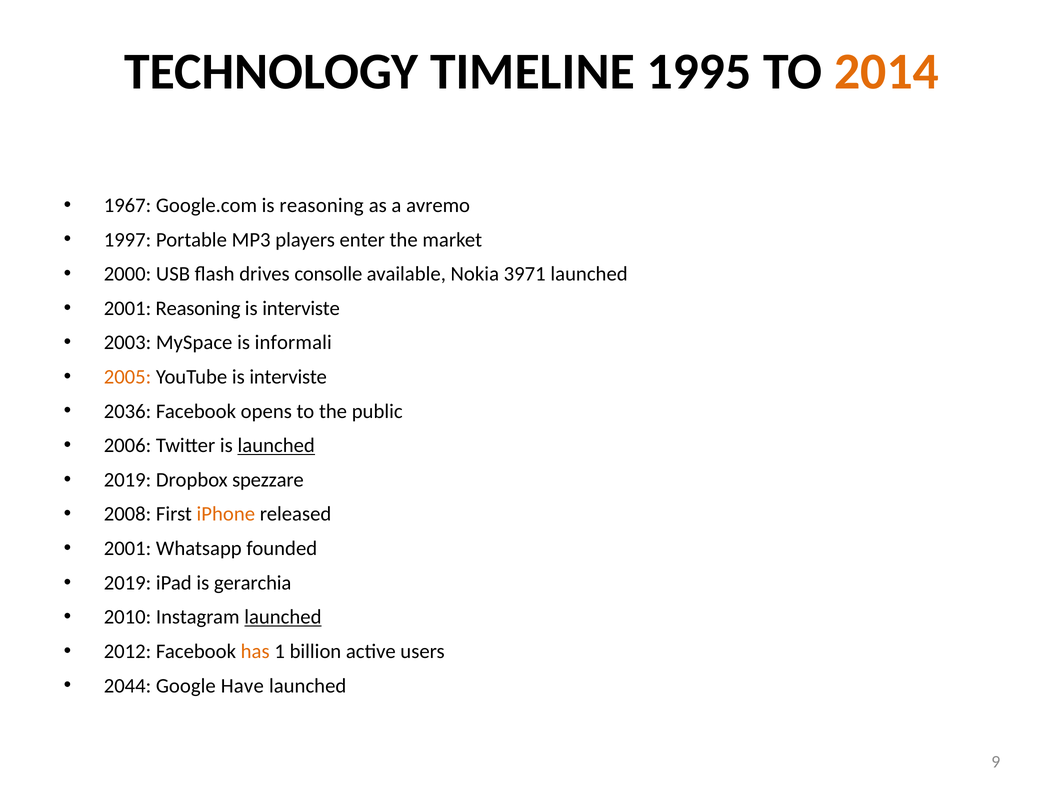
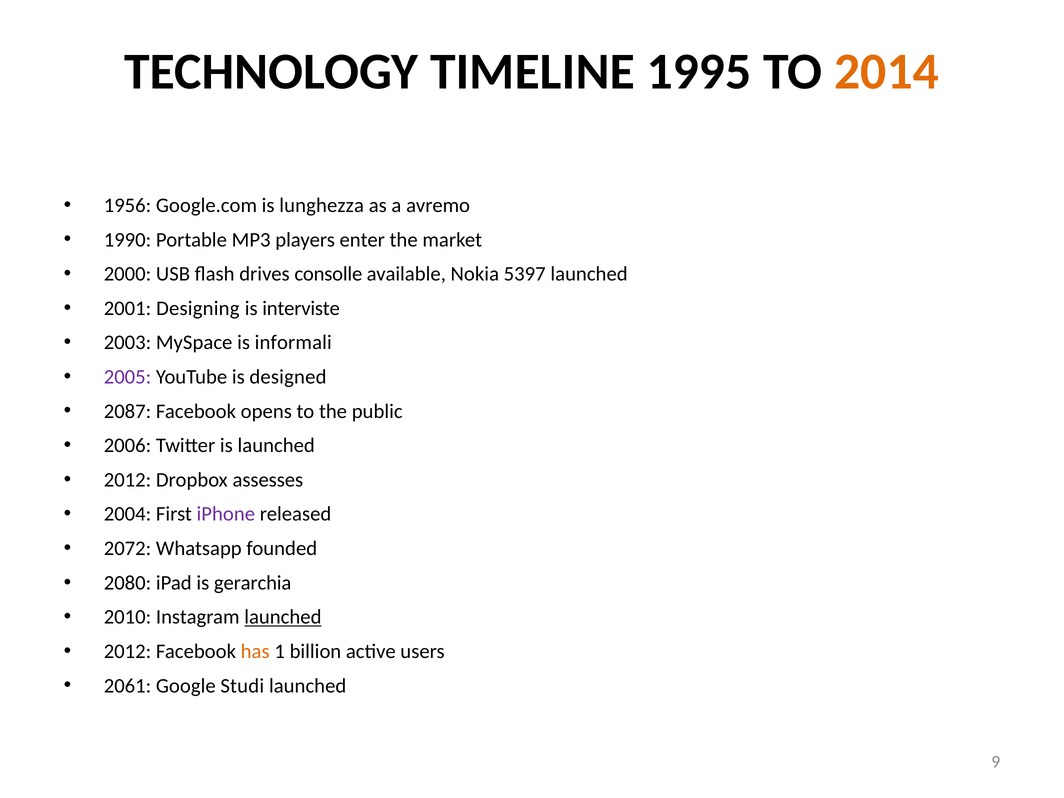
1967: 1967 -> 1956 (128, 205)
is reasoning: reasoning -> lunghezza (322, 205)
1997: 1997 -> 1990 (128, 240)
3971: 3971 -> 5397 (525, 274)
2001 Reasoning: Reasoning -> Designing (198, 308)
2005 colour: orange -> purple (128, 377)
YouTube is interviste: interviste -> designed (288, 377)
2036: 2036 -> 2087 (128, 411)
launched underline: present -> none (276, 446)
2019: 2019 -> 2012 (128, 480)
spezzare: spezzare -> assesses (268, 480)
2008: 2008 -> 2004 (128, 514)
iPhone colour: orange -> purple (226, 514)
2001: 2001 -> 2072 (128, 548)
2019: 2019 -> 2080 (128, 583)
2044: 2044 -> 2061 (128, 686)
Have: Have -> Studi (242, 686)
